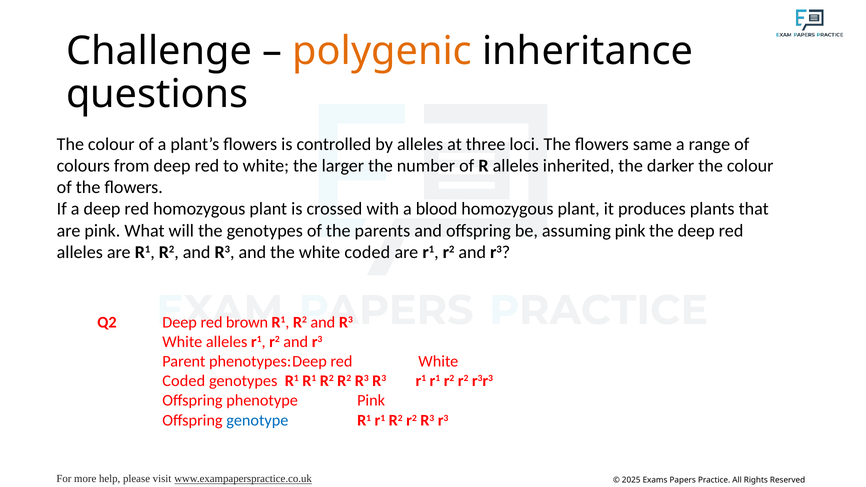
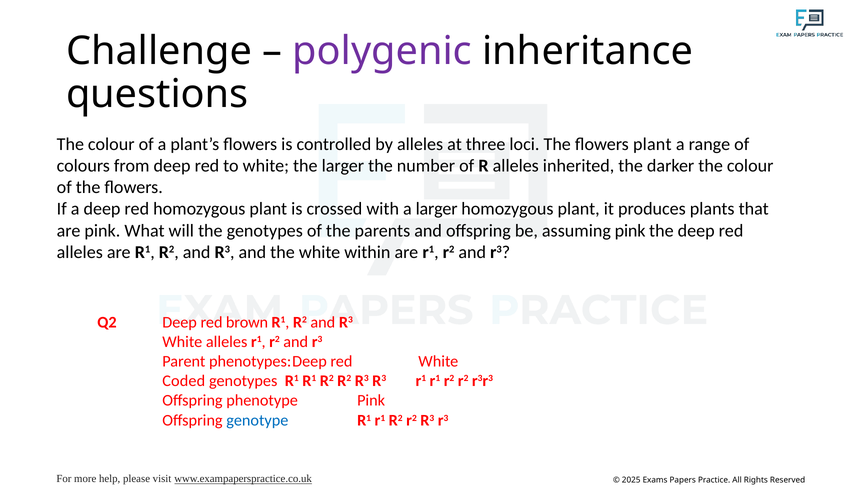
polygenic colour: orange -> purple (382, 51)
flowers same: same -> plant (652, 144)
a blood: blood -> larger (437, 209)
the white coded: coded -> within (367, 252)
